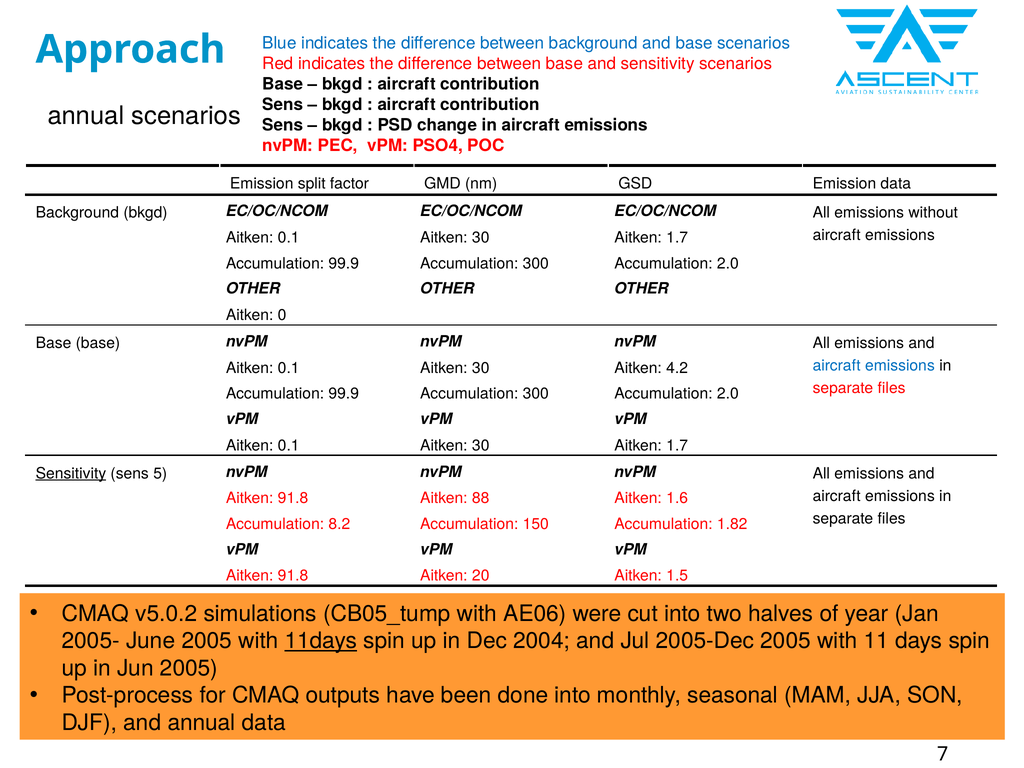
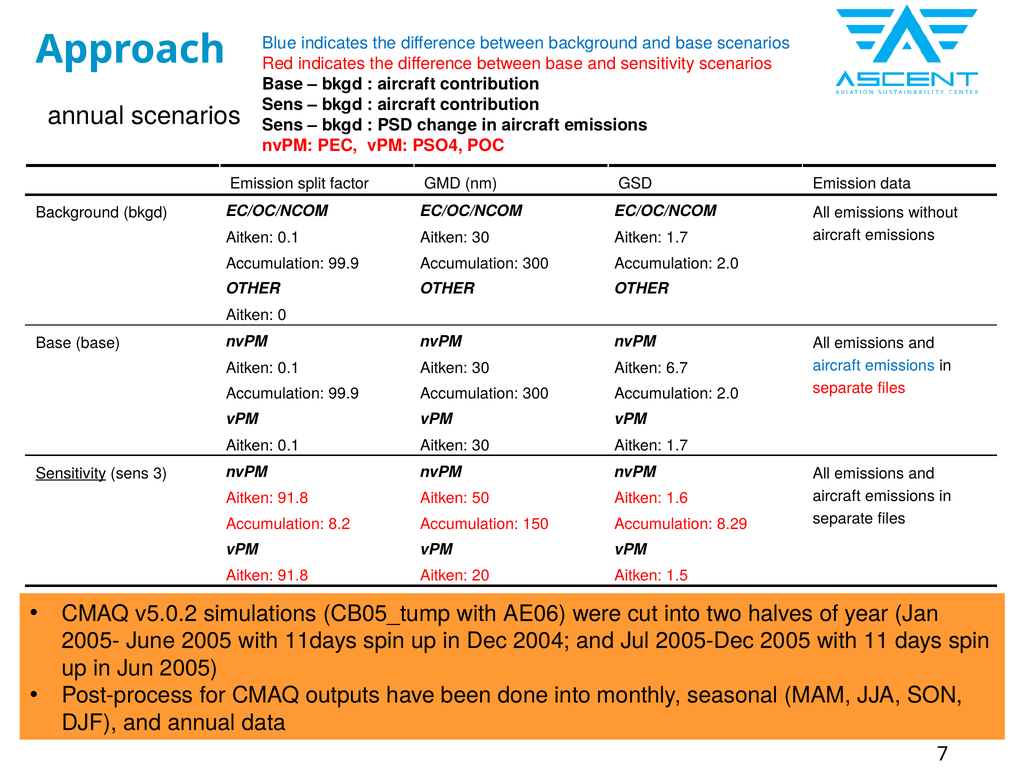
4.2: 4.2 -> 6.7 (677, 368)
5: 5 -> 3 (160, 473)
88: 88 -> 50 (481, 498)
1.82: 1.82 -> 8.29 (732, 524)
11days underline: present -> none (321, 641)
